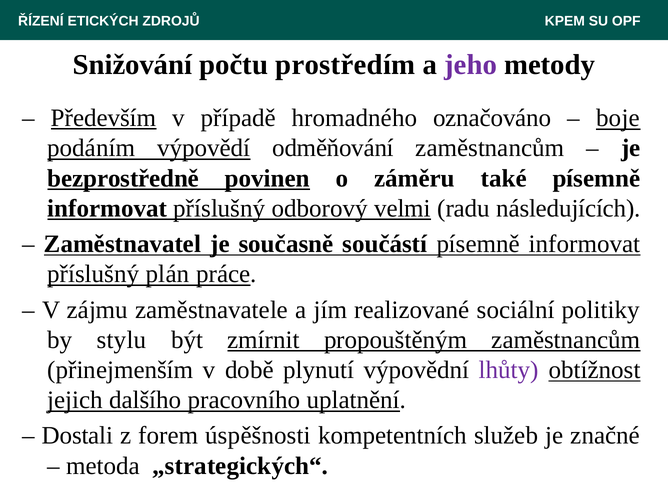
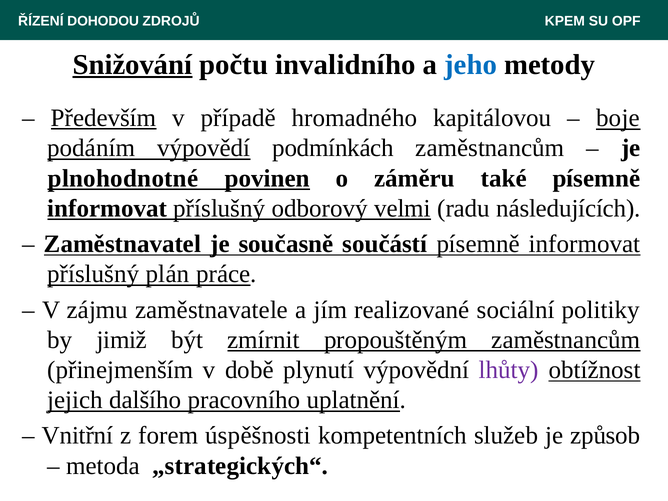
ETICKÝCH: ETICKÝCH -> DOHODOU (103, 21)
Snižování underline: none -> present (132, 65)
prostředím: prostředím -> invalidního (345, 65)
jeho colour: purple -> blue (471, 65)
označováno: označováno -> kapitálovou (492, 118)
odměňování: odměňování -> podmínkách (333, 148)
bezprostředně: bezprostředně -> plnohodnotné (123, 178)
stylu: stylu -> jimiž (122, 340)
Dostali: Dostali -> Vnitřní (78, 436)
značné: značné -> způsob (605, 436)
